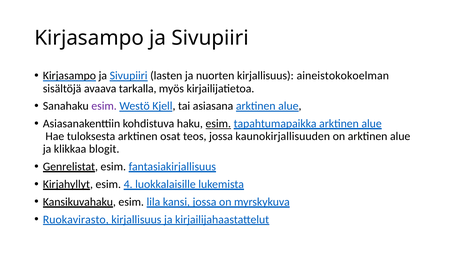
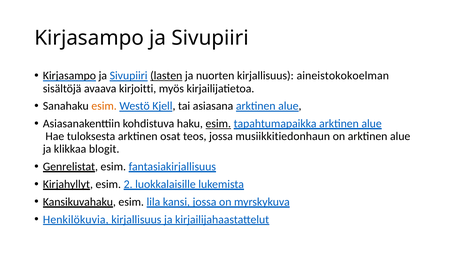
lasten underline: none -> present (166, 76)
tarkalla: tarkalla -> kirjoitti (138, 88)
esim colour: purple -> orange (104, 106)
kaunokirjallisuuden: kaunokirjallisuuden -> musiikkitiedonhaun (283, 136)
4: 4 -> 2 (128, 184)
Ruokavirasto: Ruokavirasto -> Henkilökuvia (76, 219)
